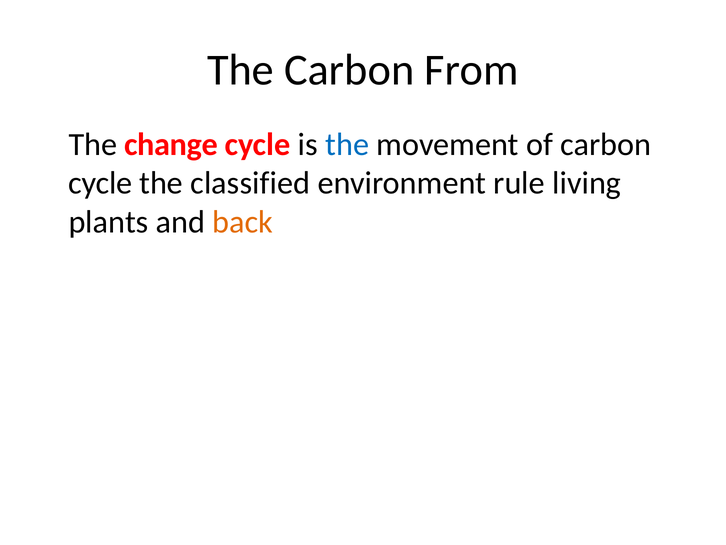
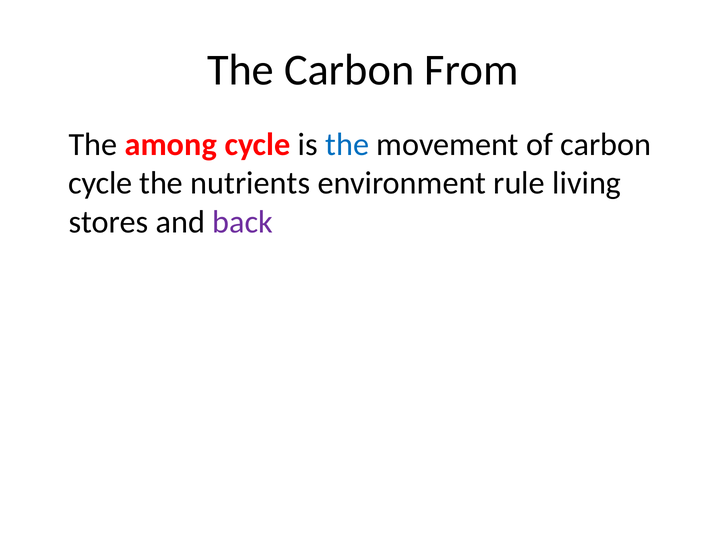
change: change -> among (171, 144)
classified: classified -> nutrients (250, 183)
plants: plants -> stores (109, 222)
back colour: orange -> purple (243, 222)
